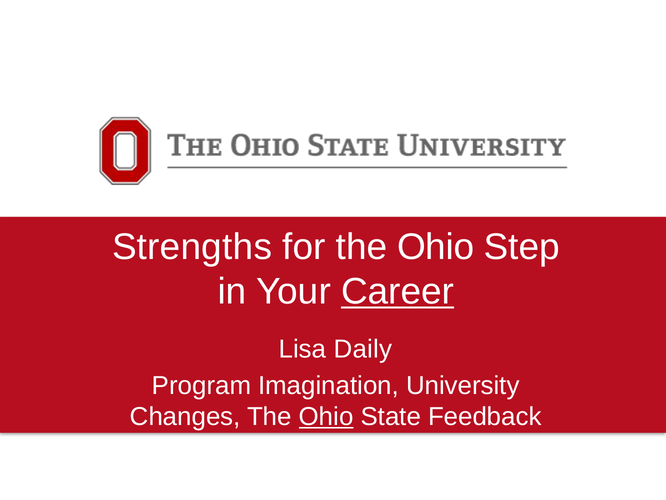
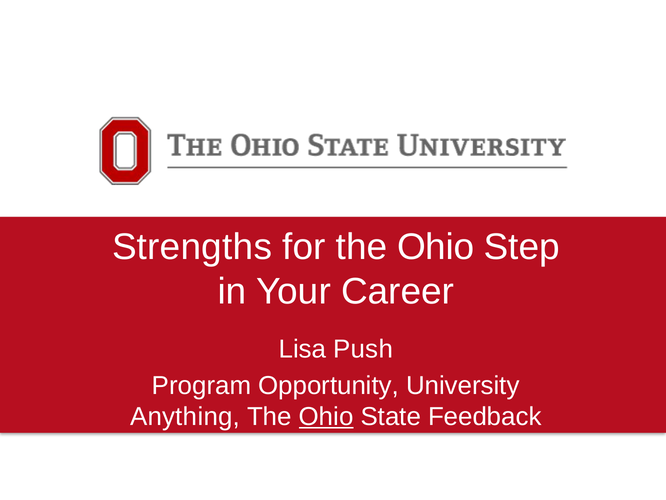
Career underline: present -> none (398, 291)
Daily: Daily -> Push (363, 349)
Imagination: Imagination -> Opportunity (329, 385)
Changes: Changes -> Anything (185, 416)
